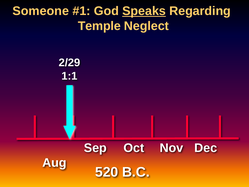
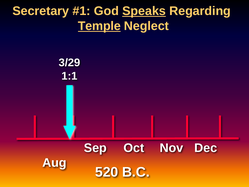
Someone: Someone -> Secretary (41, 11)
Temple underline: none -> present (99, 26)
2/29: 2/29 -> 3/29 (70, 63)
